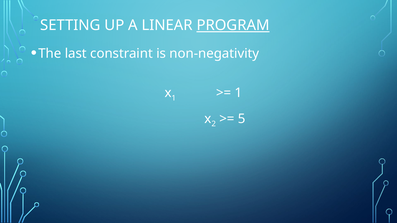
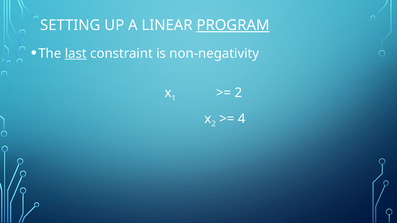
last underline: none -> present (76, 53)
1: 1 -> 2 (239, 93)
5: 5 -> 4 (242, 119)
